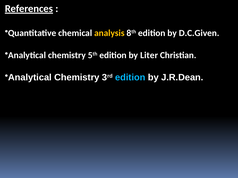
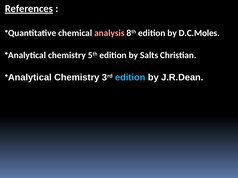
analysis colour: yellow -> pink (109, 33)
D.C.Given: D.C.Given -> D.C.Moles (199, 33)
Liter: Liter -> Salts (149, 55)
